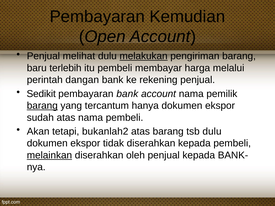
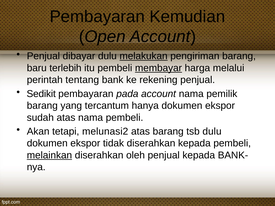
melihat: melihat -> dibayar (79, 56)
membayar underline: none -> present (158, 68)
dangan: dangan -> tentang (82, 80)
pembayaran bank: bank -> pada (127, 94)
barang underline: present -> none (42, 106)
bukanlah2: bukanlah2 -> melunasi2 (105, 132)
